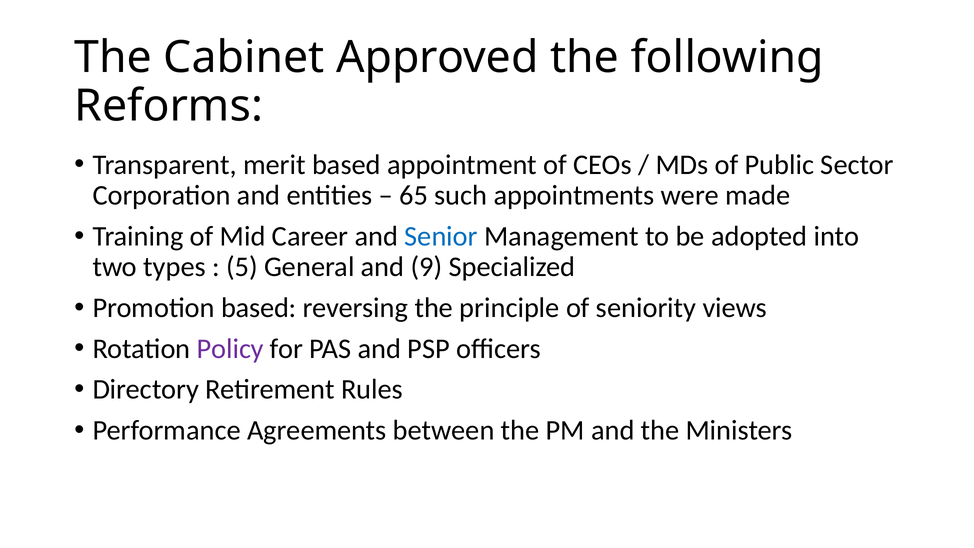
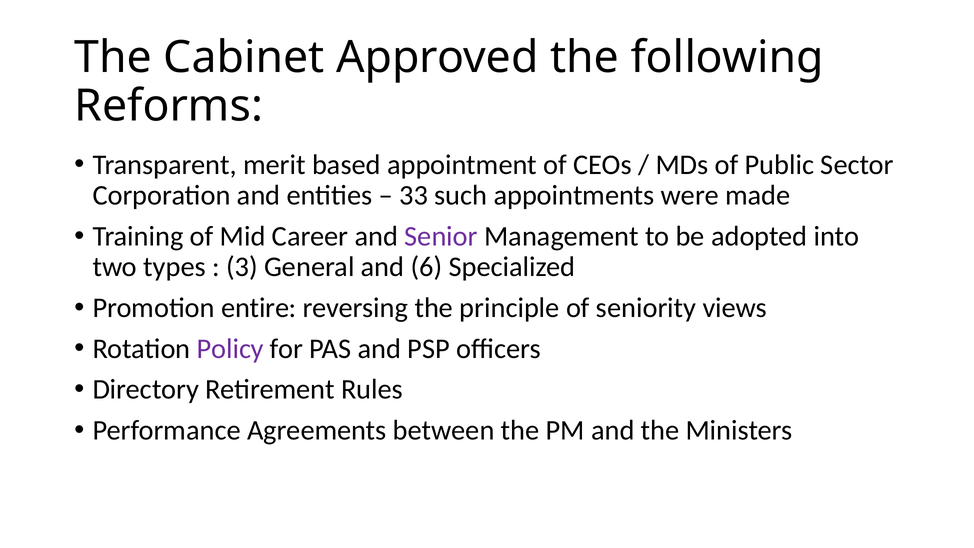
65: 65 -> 33 (414, 195)
Senior colour: blue -> purple (441, 236)
5: 5 -> 3 (242, 267)
9: 9 -> 6 (426, 267)
Promotion based: based -> entire (259, 308)
